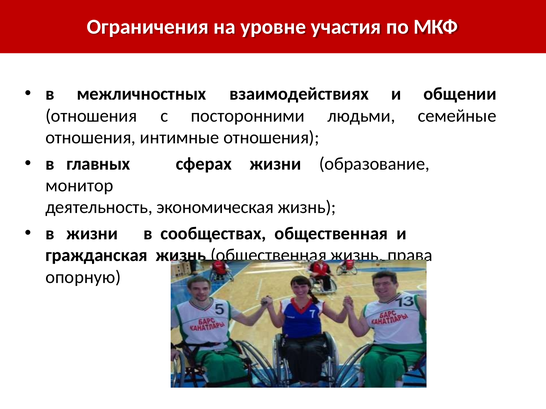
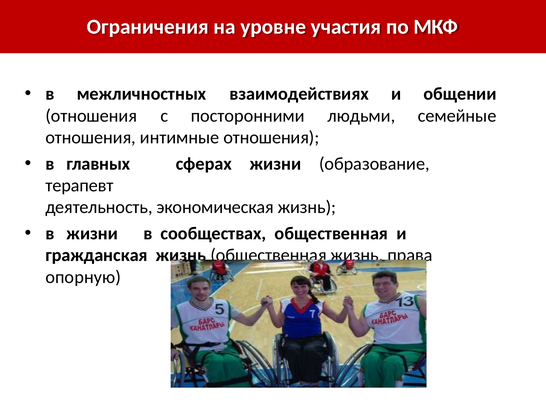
монитор: монитор -> терапевт (80, 186)
